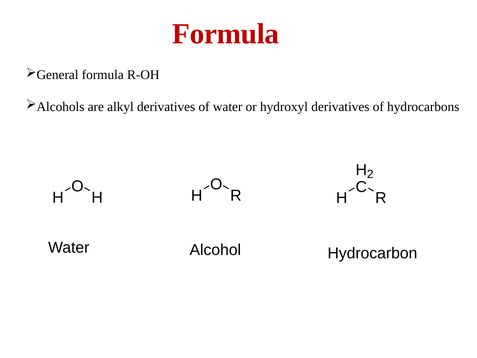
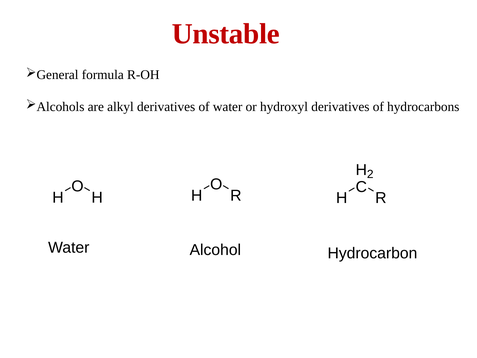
Formula: Formula -> Unstable (226, 34)
